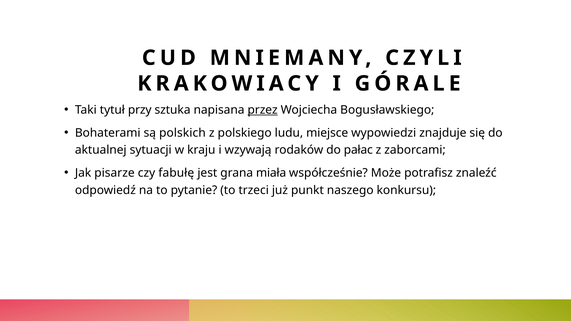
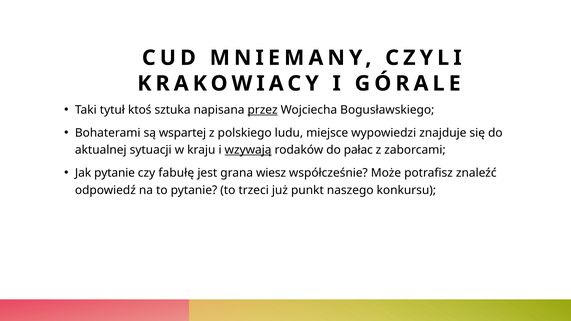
przy: przy -> ktoś (140, 110)
polskich: polskich -> wspartej (183, 133)
wzywają underline: none -> present (248, 150)
Jak pisarze: pisarze -> pytanie (115, 173)
miała: miała -> wiesz (271, 173)
